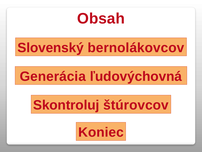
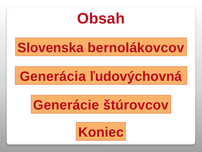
Slovenský: Slovenský -> Slovenska (51, 48)
Skontroluj: Skontroluj -> Generácie (66, 105)
